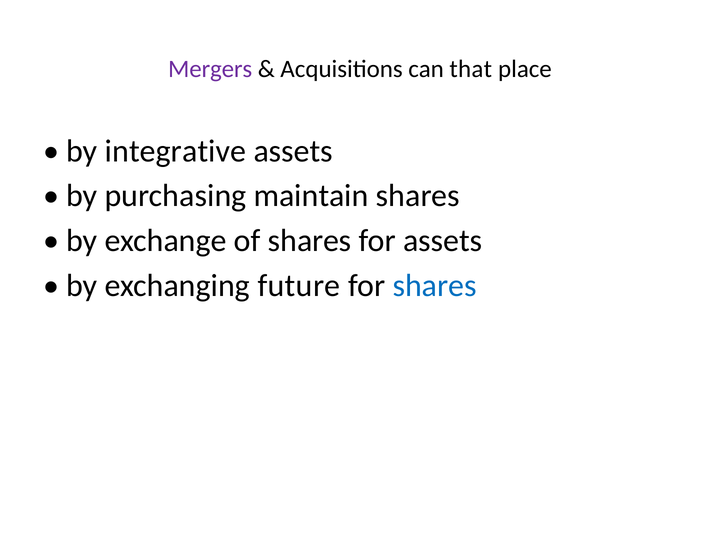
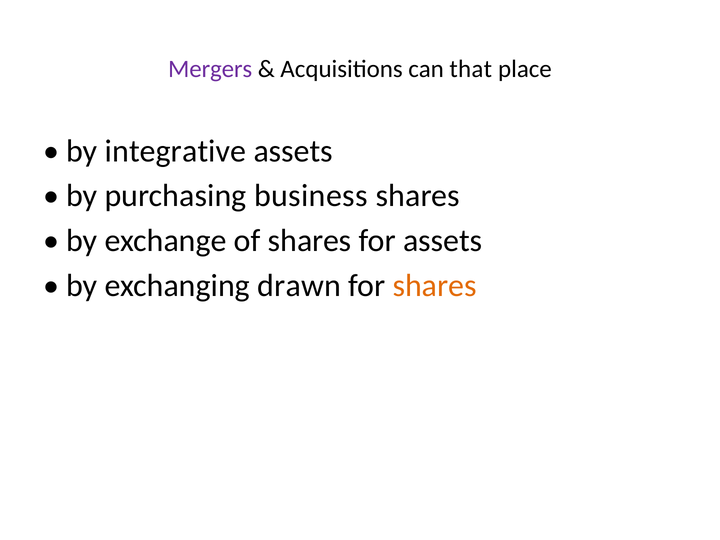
maintain: maintain -> business (311, 196)
future: future -> drawn (299, 285)
shares colour: blue -> orange (435, 285)
